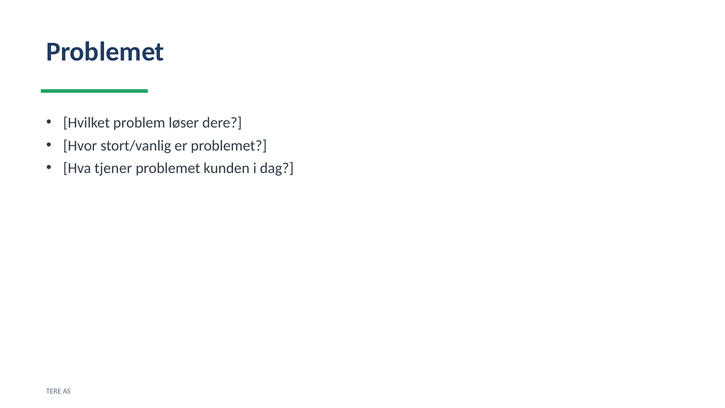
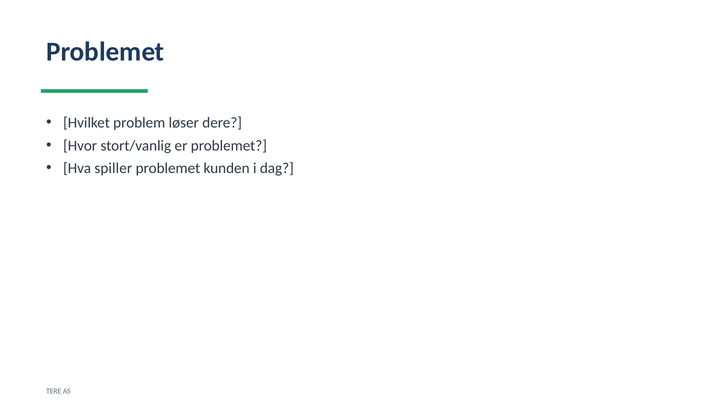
tjener: tjener -> spiller (113, 168)
